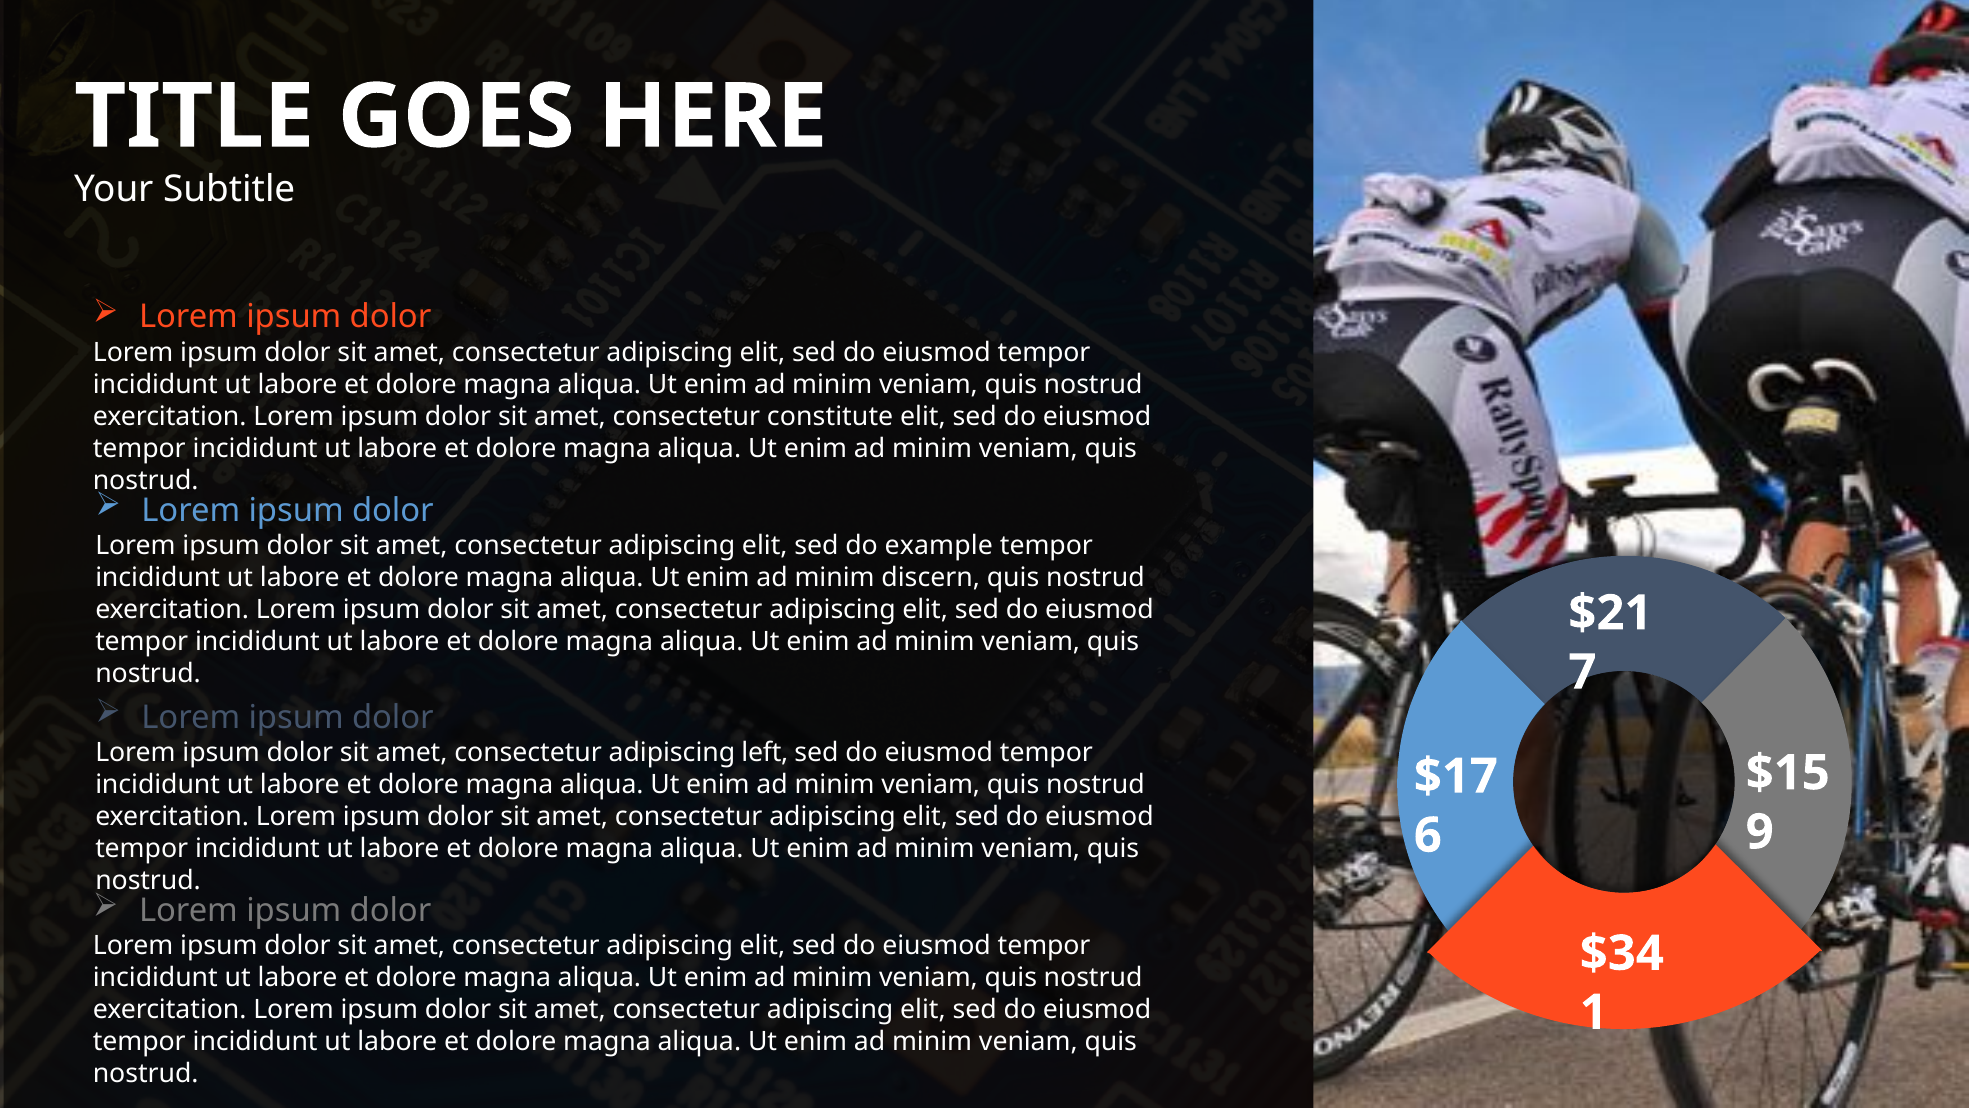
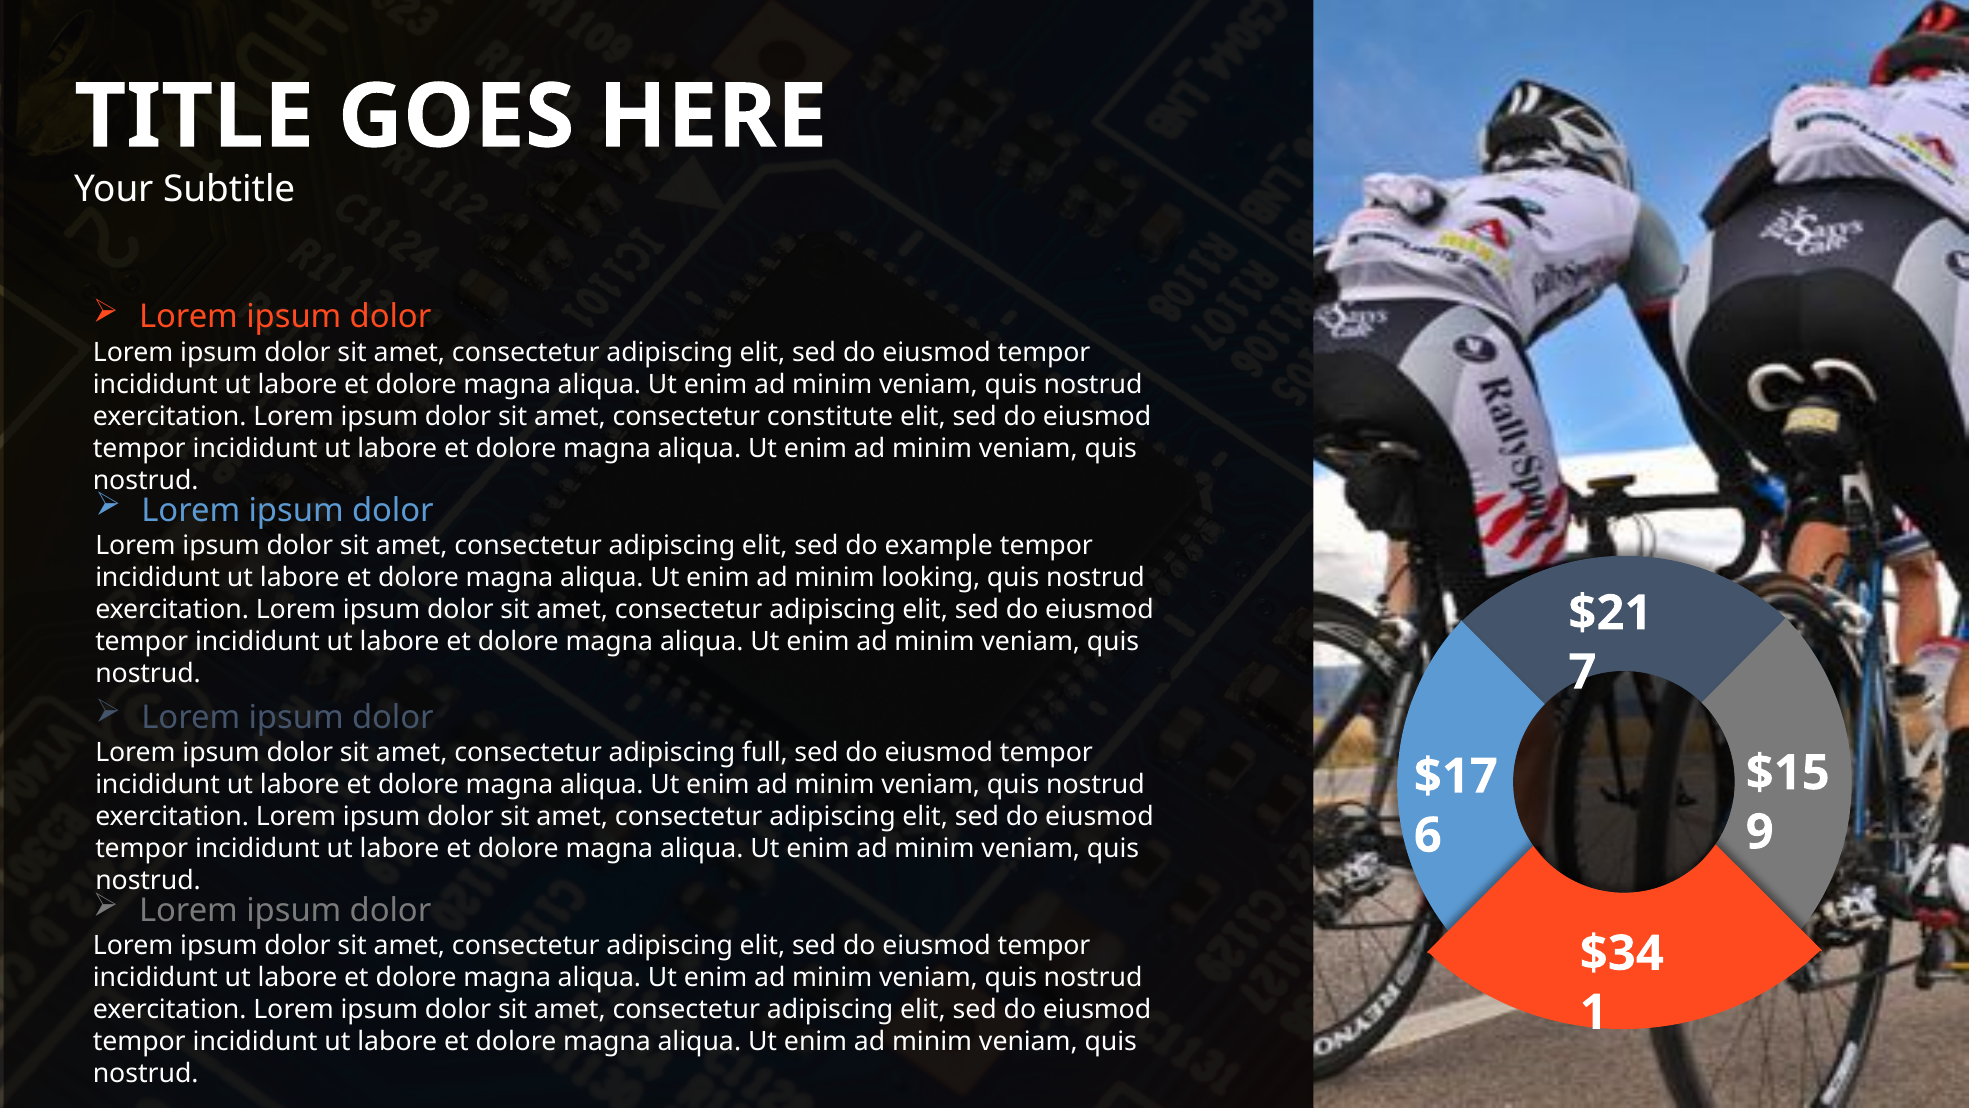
discern: discern -> looking (931, 577)
left: left -> full (765, 752)
